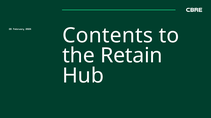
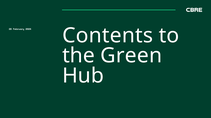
Retain: Retain -> Green (131, 56)
